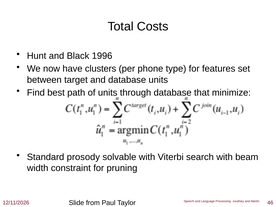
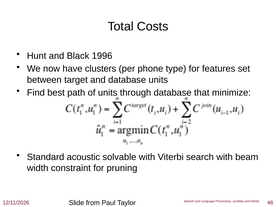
prosody: prosody -> acoustic (83, 157)
